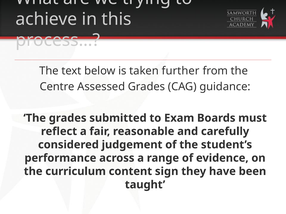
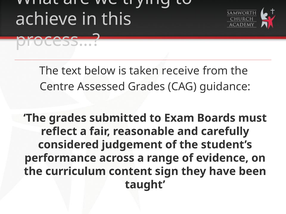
further: further -> receive (181, 71)
